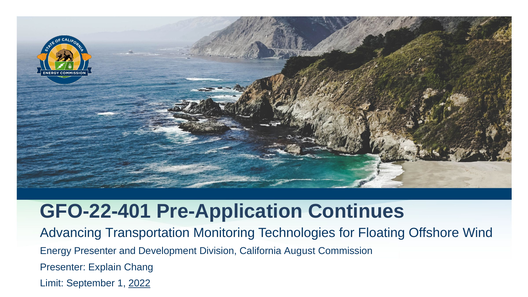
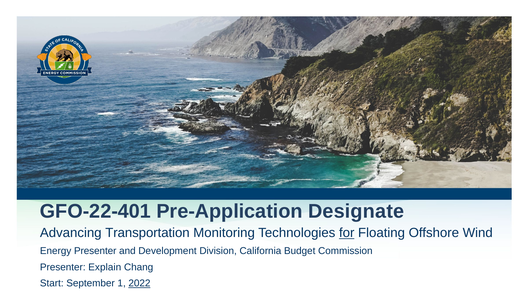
Continues: Continues -> Designate (356, 211)
for underline: none -> present (347, 233)
August: August -> Budget (300, 251)
Limit: Limit -> Start (52, 283)
